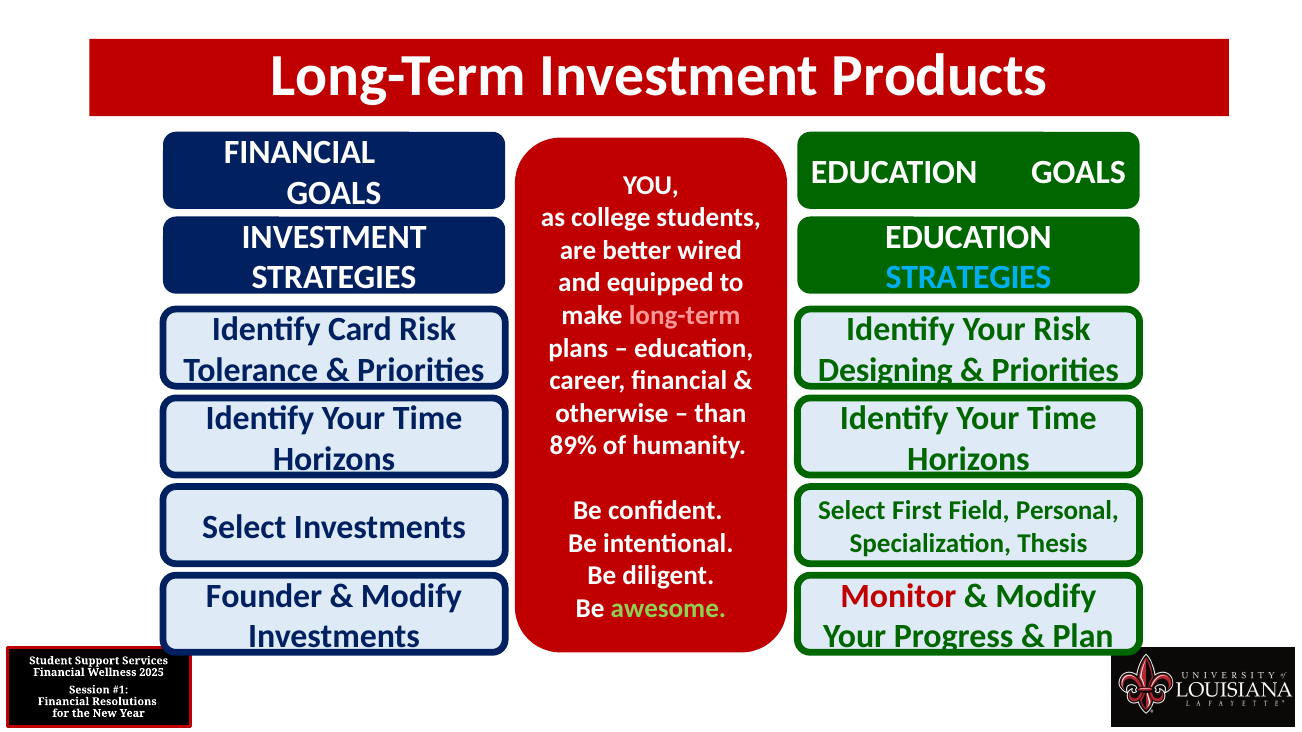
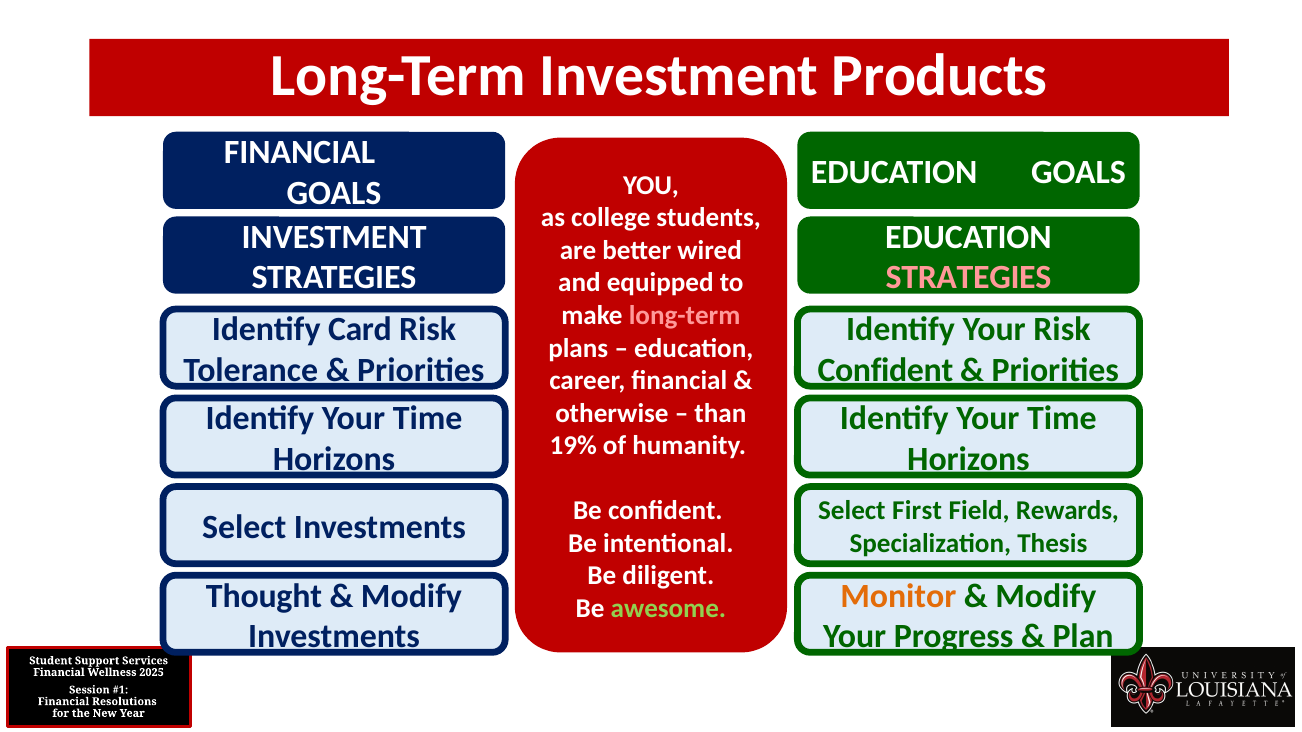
STRATEGIES colour: light blue -> pink (969, 278)
Designing: Designing -> Confident (885, 370)
89%: 89% -> 19% (573, 446)
Personal: Personal -> Rewards (1067, 511)
Founder: Founder -> Thought (264, 596)
Monitor colour: red -> orange (898, 596)
